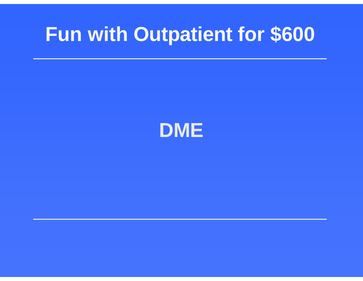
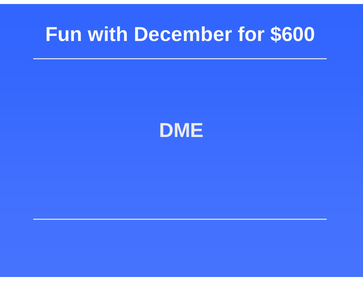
Outpatient: Outpatient -> December (183, 34)
